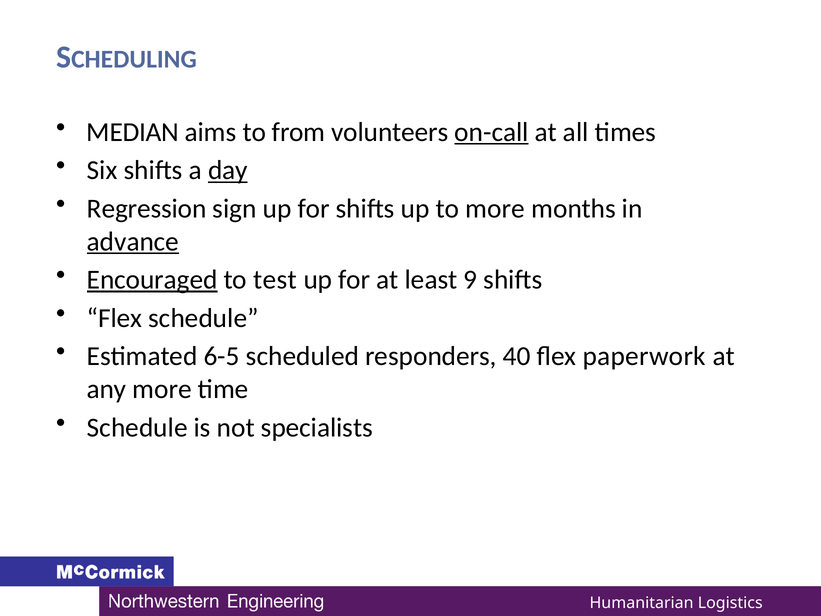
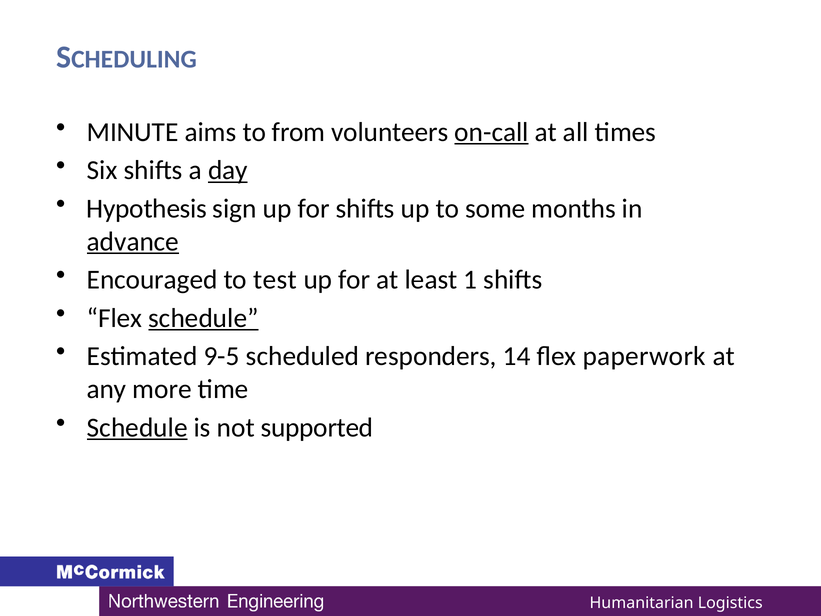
MEDIAN: MEDIAN -> MINUTE (133, 132)
Regression: Regression -> Hypothesis (147, 209)
to more: more -> some (495, 209)
Encouraged underline: present -> none (152, 280)
9: 9 -> 1 (470, 280)
schedule underline: none -> present (203, 318)
6-5: 6-5 -> 9-5 (222, 356)
40: 40 -> 14 (517, 356)
Schedule underline: none -> present (137, 427)
specialists: specialists -> supported (317, 427)
